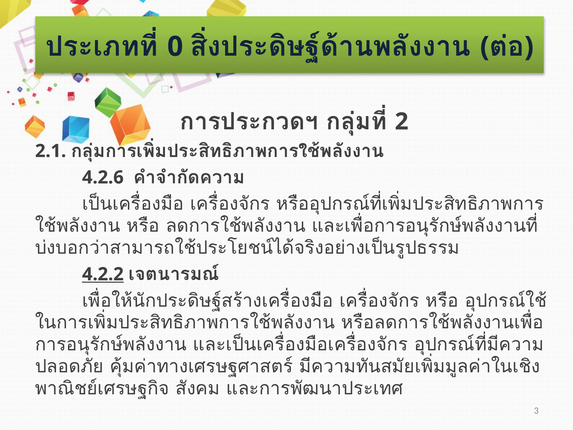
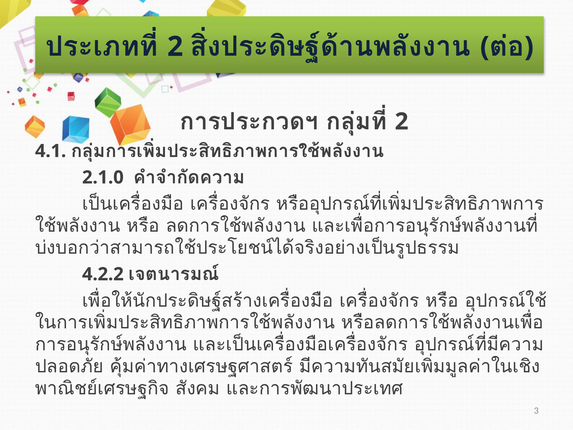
0: 0 -> 2 (175, 47)
2.1: 2.1 -> 4.1 (51, 151)
4.2.6: 4.2.6 -> 2.1.0 (103, 177)
4.2.2 underline: present -> none (103, 274)
